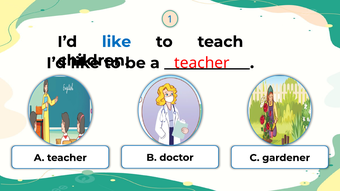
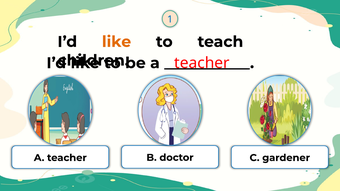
like colour: blue -> orange (117, 42)
